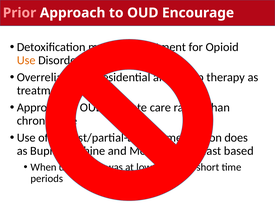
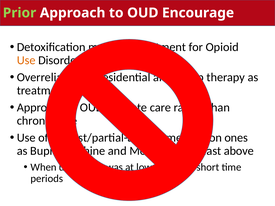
Prior colour: pink -> light green (20, 13)
does: does -> ones (236, 138)
based: based -> above (239, 151)
